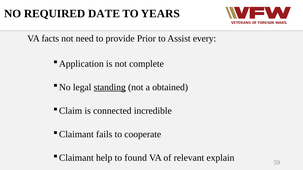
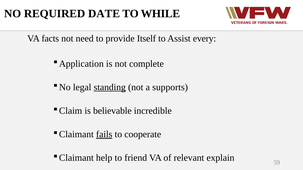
YEARS: YEARS -> WHILE (160, 14)
Prior: Prior -> Itself (146, 39)
obtained: obtained -> supports (170, 87)
connected: connected -> believable (112, 111)
fails underline: none -> present (104, 135)
found: found -> friend (136, 158)
